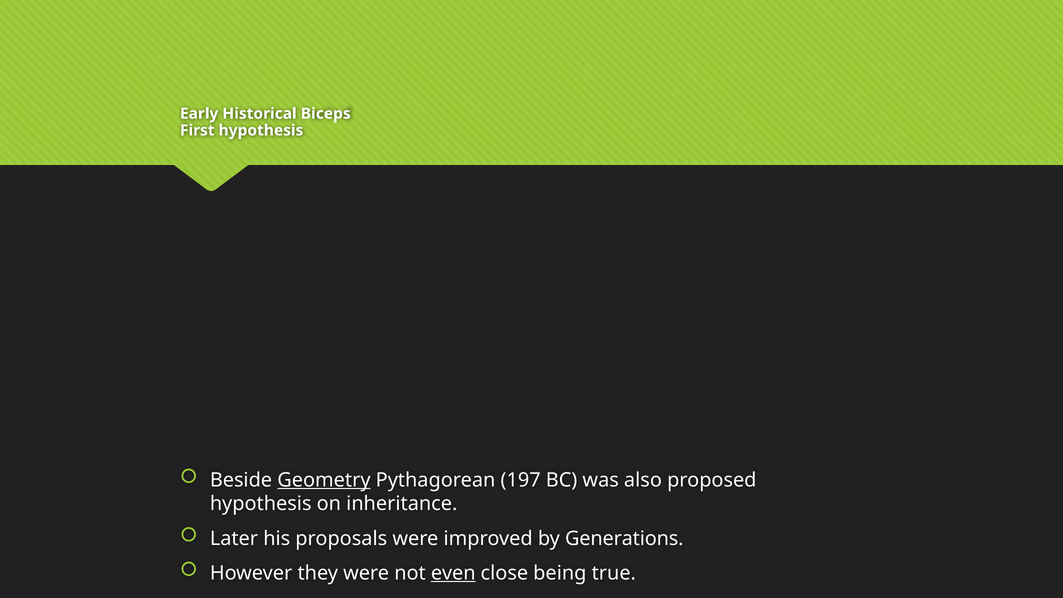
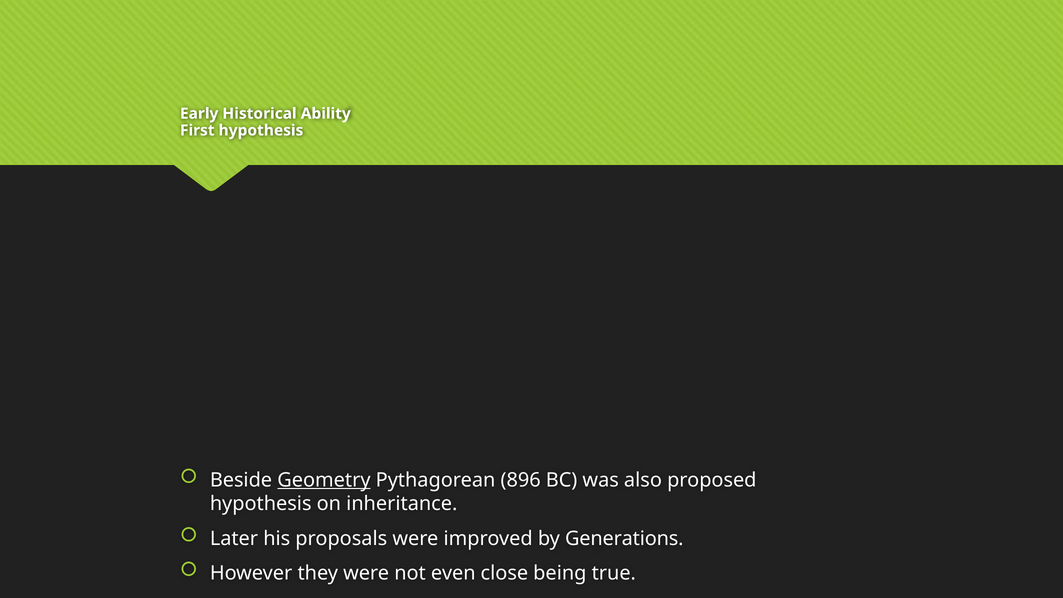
Biceps: Biceps -> Ability (326, 114)
197: 197 -> 896 (521, 480)
even underline: present -> none (453, 573)
